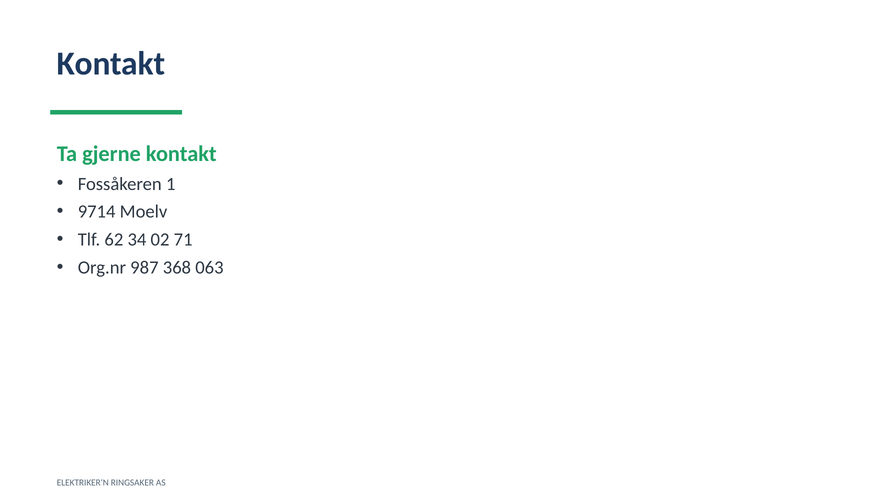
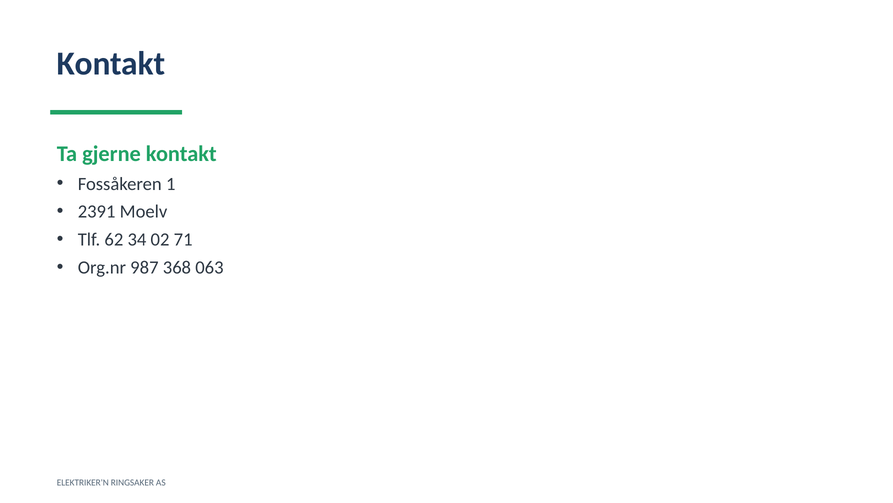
9714: 9714 -> 2391 (97, 212)
